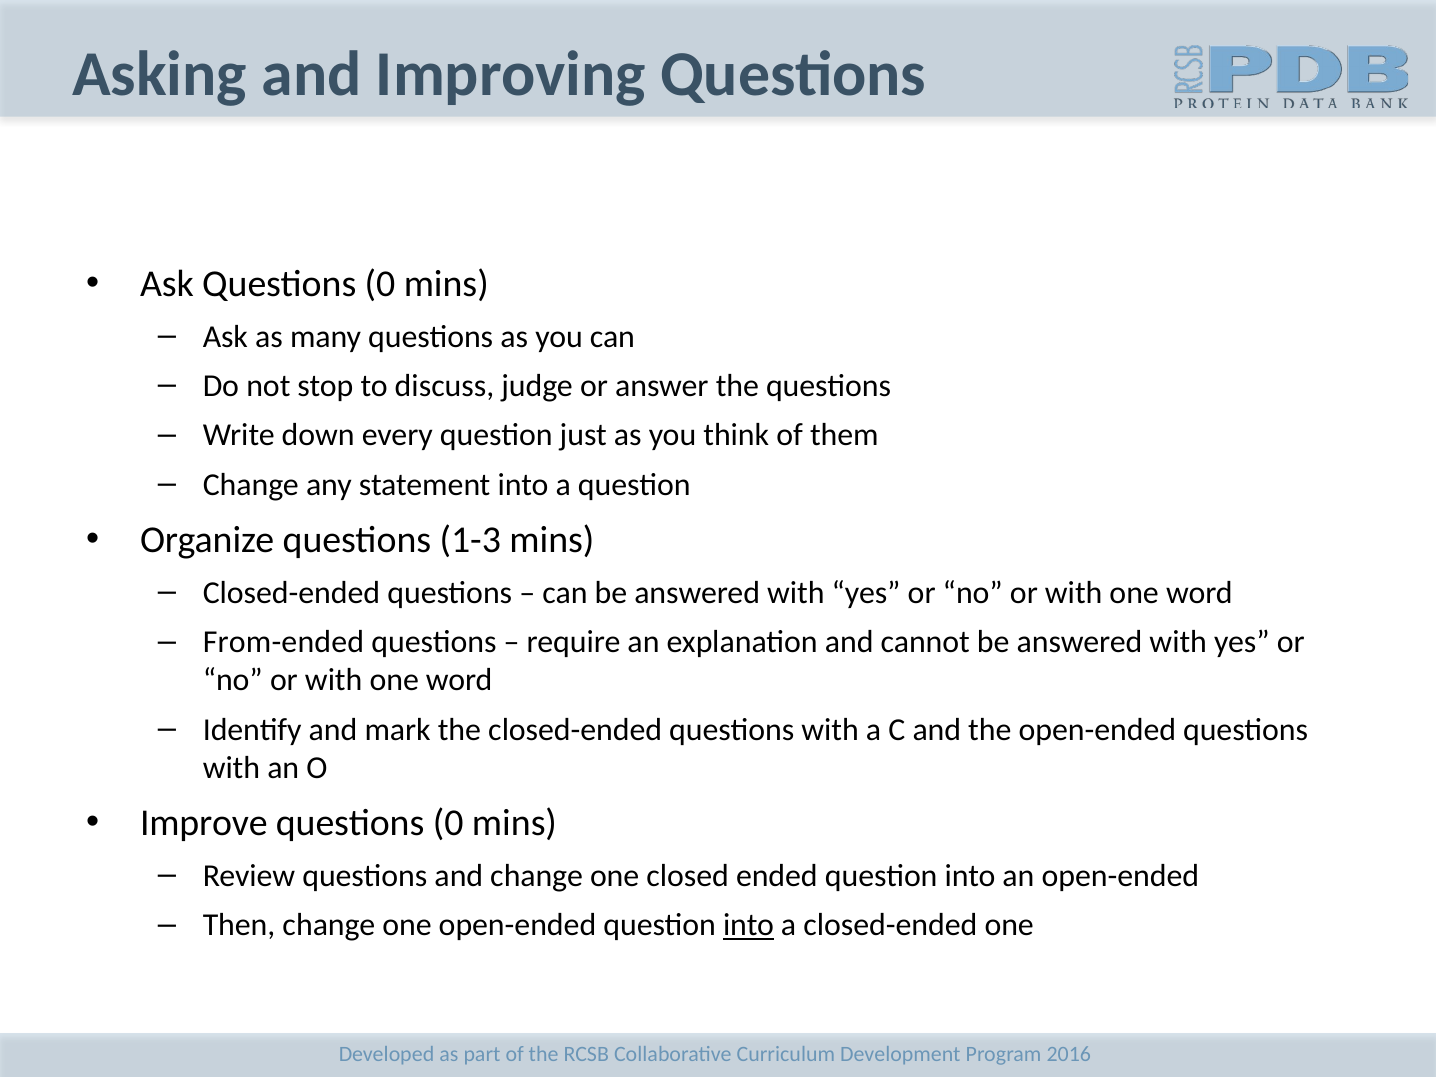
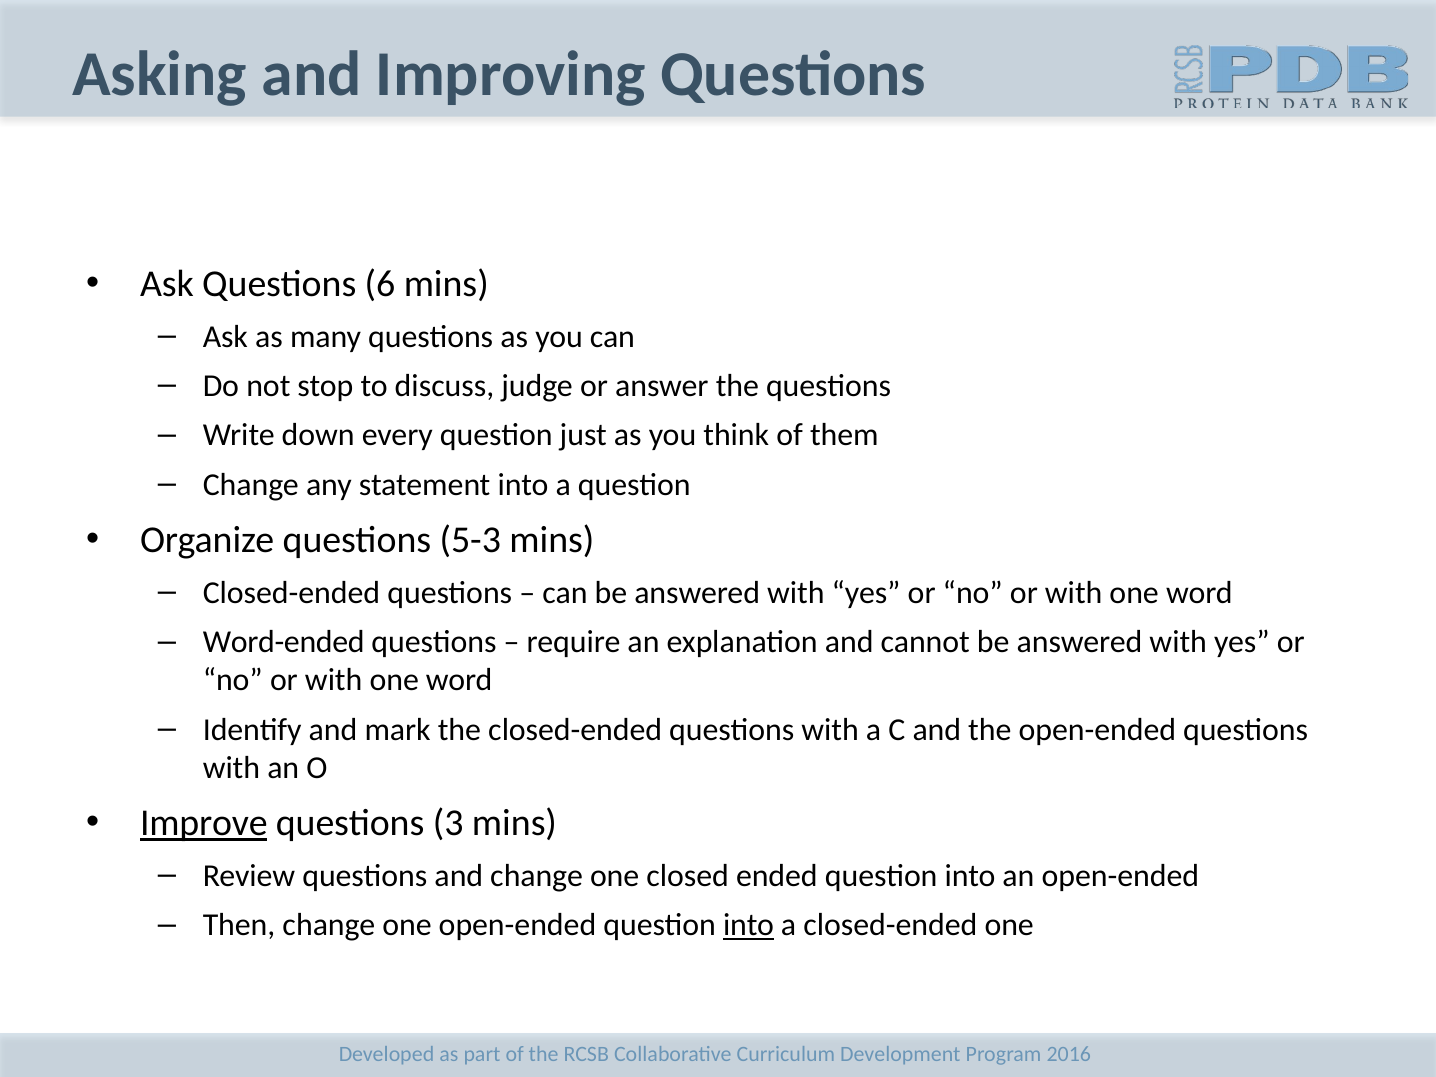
Ask Questions 0: 0 -> 6 (380, 284)
1-3: 1-3 -> 5-3 (470, 540)
From-ended: From-ended -> Word-ended (284, 642)
Improve underline: none -> present (204, 823)
0: 0 -> 3 (448, 823)
